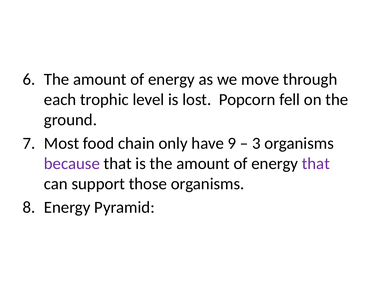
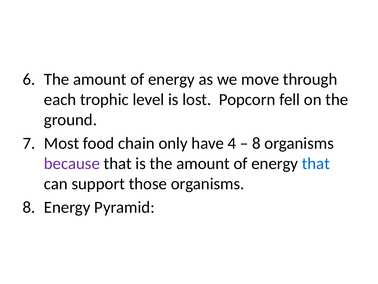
9: 9 -> 4 (232, 143)
3: 3 -> 8 (256, 143)
that colour: purple -> blue (316, 163)
